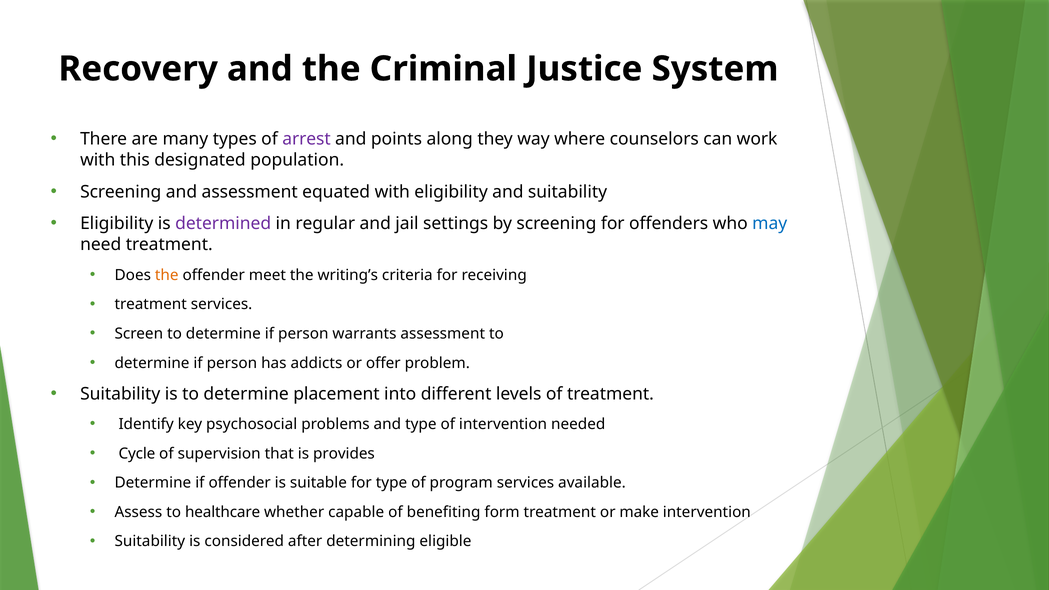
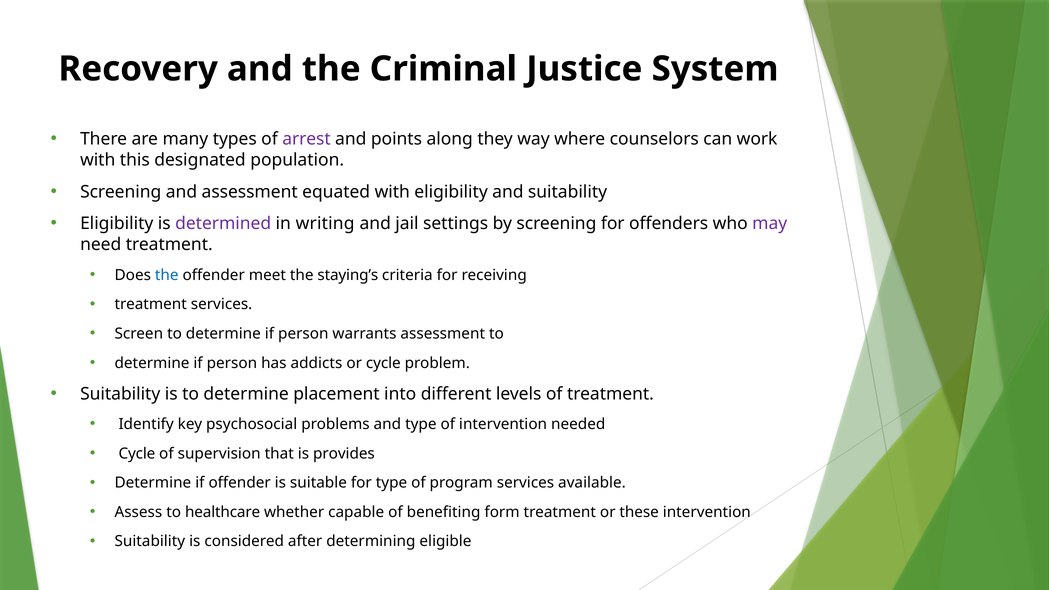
regular: regular -> writing (325, 224)
may colour: blue -> purple (770, 224)
the colour: orange -> blue (167, 275)
writing’s: writing’s -> staying’s (348, 275)
or offer: offer -> cycle (383, 363)
make: make -> these (639, 512)
